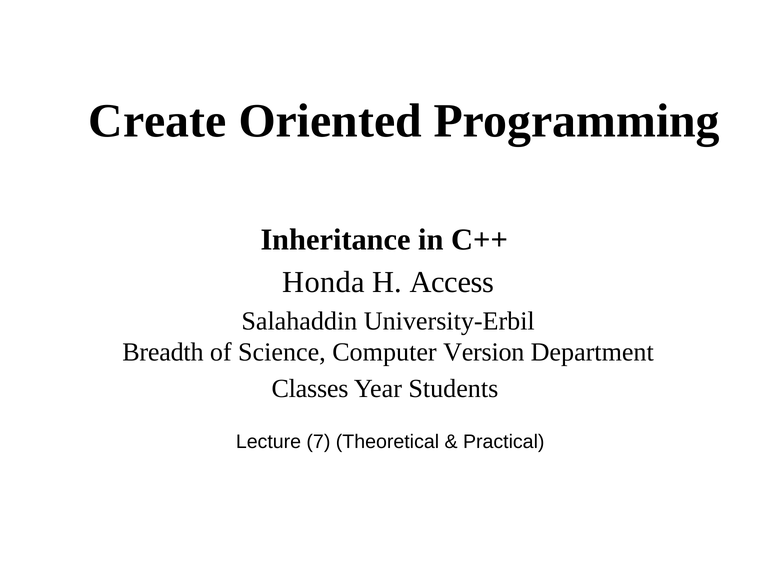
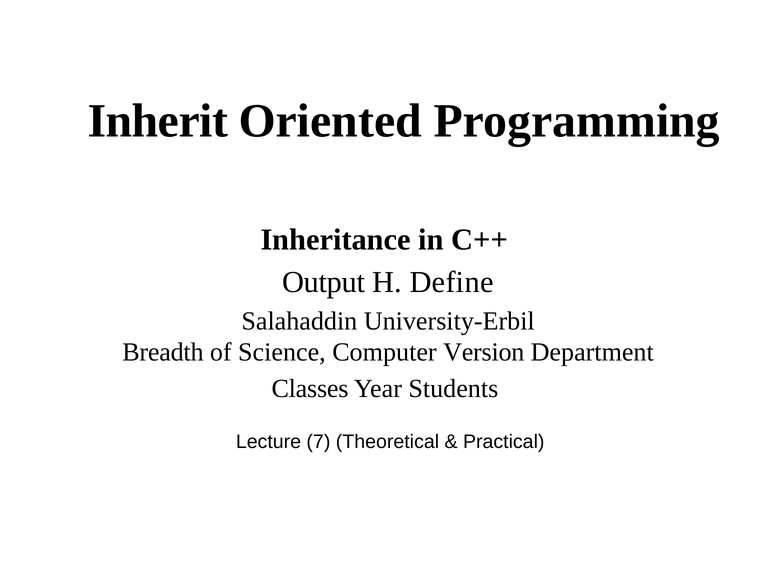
Create: Create -> Inherit (158, 121)
Honda: Honda -> Output (324, 282)
Access: Access -> Define (452, 282)
